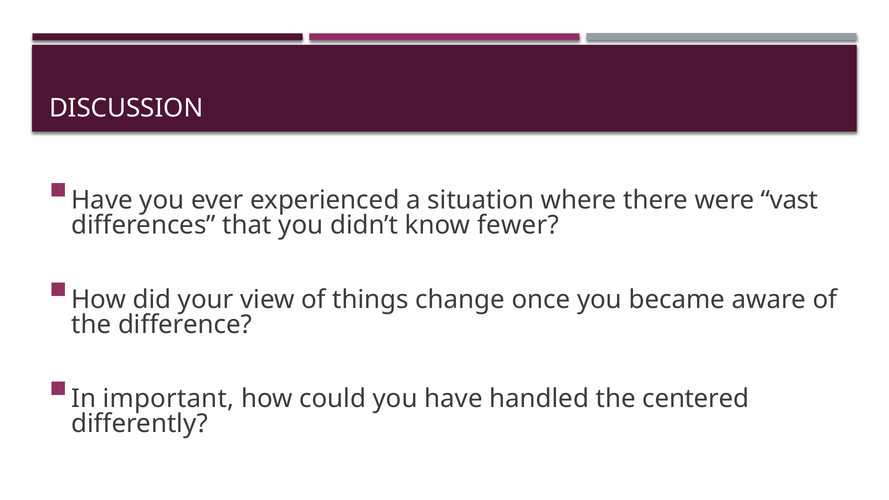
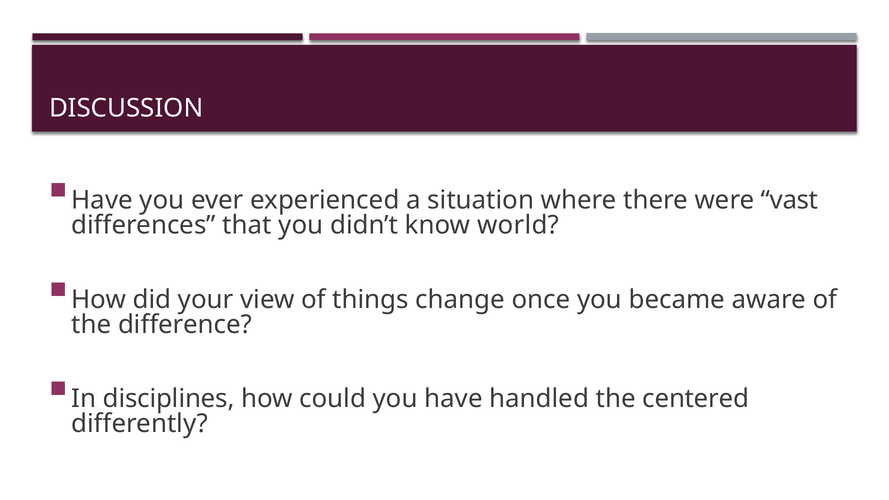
fewer: fewer -> world (518, 225)
important: important -> disciplines (169, 399)
